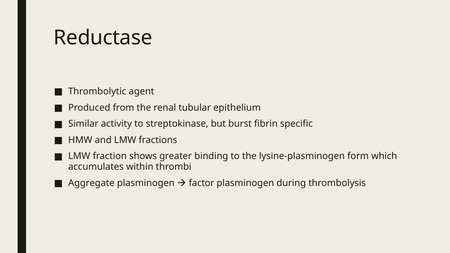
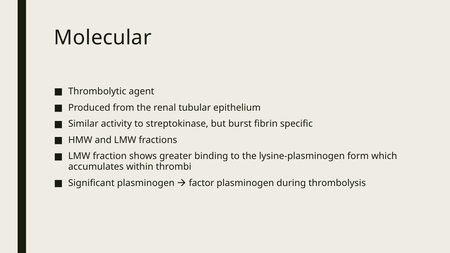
Reductase: Reductase -> Molecular (103, 38)
Aggregate: Aggregate -> Significant (91, 183)
